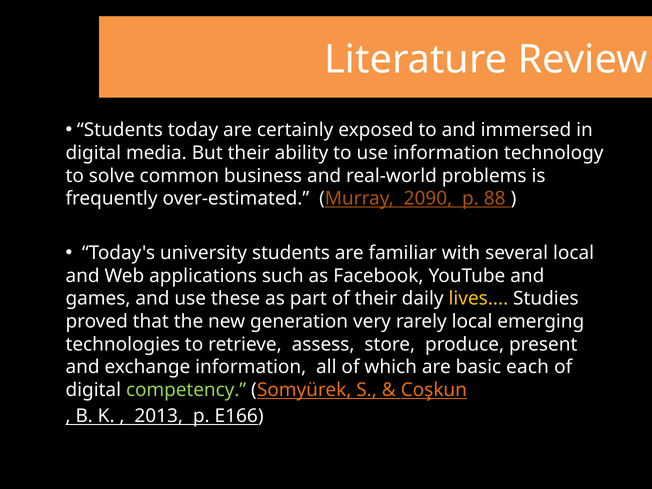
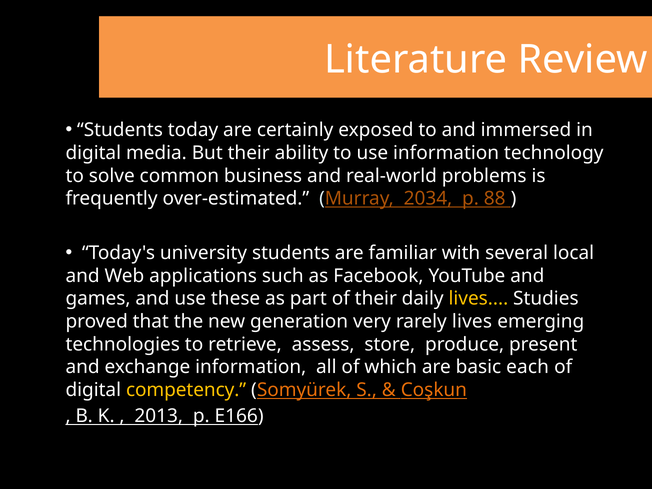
2090: 2090 -> 2034 (428, 199)
rarely local: local -> lives (472, 322)
competency colour: light green -> yellow (186, 390)
